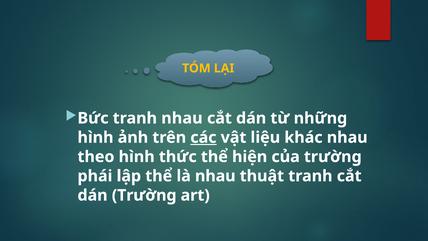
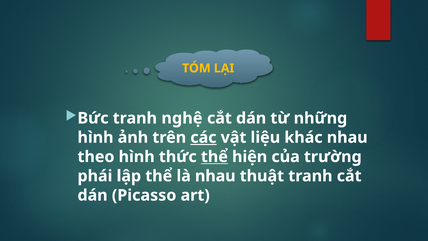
tranh nhau: nhau -> nghệ (182, 118)
thể underline: none -> present (214, 157)
dán Trường: Trường -> Picasso (144, 195)
